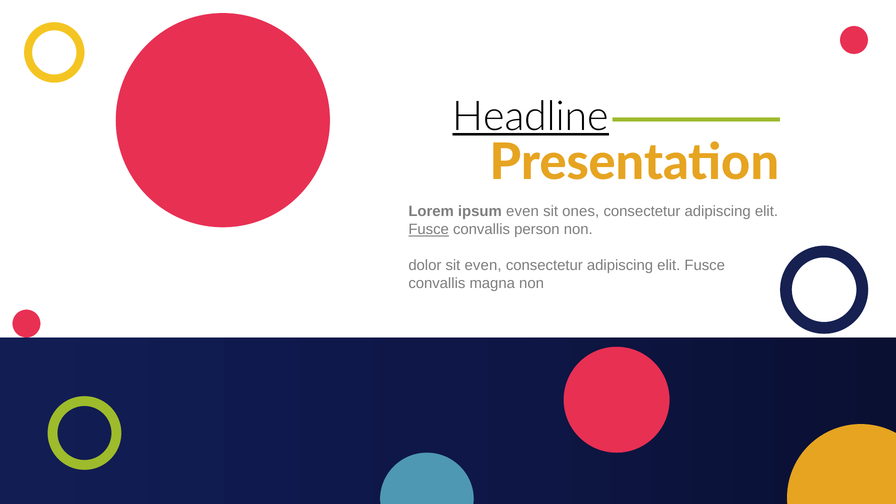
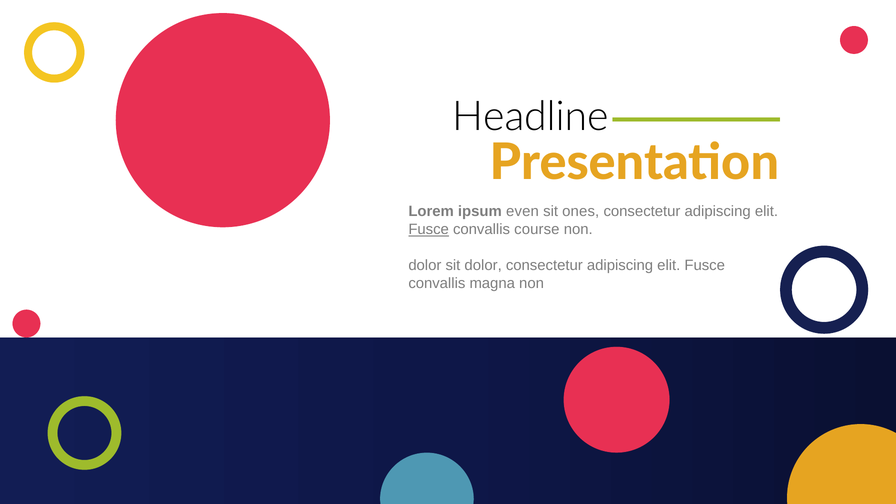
Headline underline: present -> none (531, 117)
person: person -> course (537, 229)
sit even: even -> dolor (483, 265)
